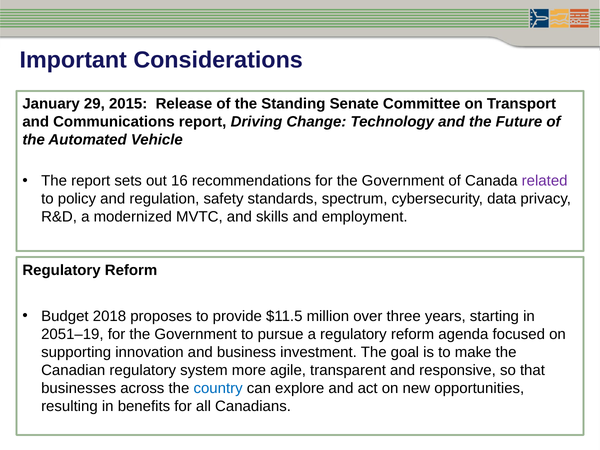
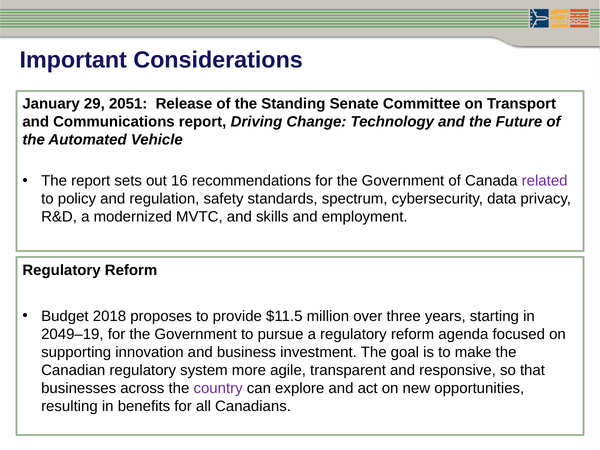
2015: 2015 -> 2051 (128, 104)
2051–19: 2051–19 -> 2049–19 (72, 334)
country colour: blue -> purple (218, 388)
